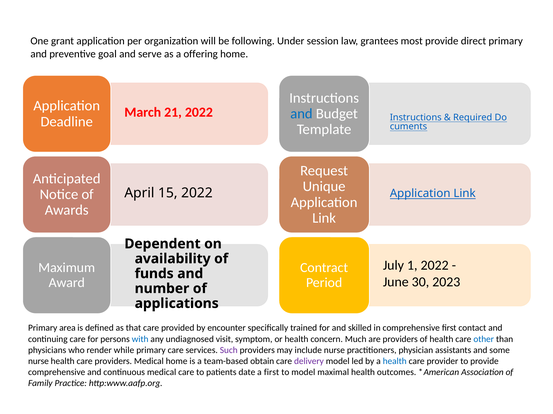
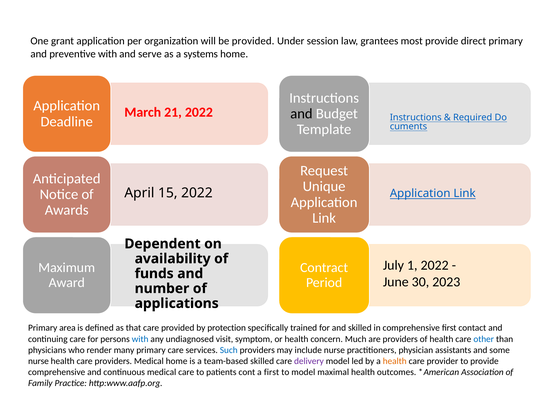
be following: following -> provided (253, 41)
preventive goal: goal -> with (108, 54)
offering: offering -> systems (201, 54)
and colour: blue -> black (301, 114)
encounter: encounter -> protection (227, 329)
while: while -> many (124, 351)
Such colour: purple -> blue (229, 351)
team-based obtain: obtain -> skilled (262, 362)
health colour: blue -> orange (395, 362)
date: date -> cont (247, 373)
